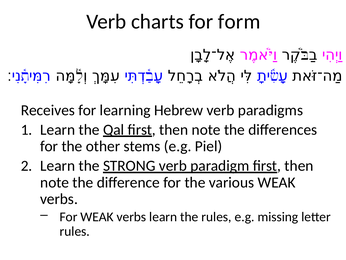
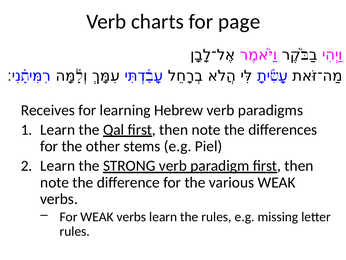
form: form -> page (239, 22)
